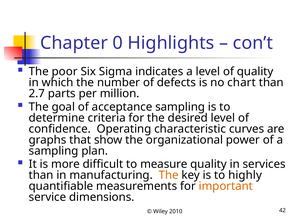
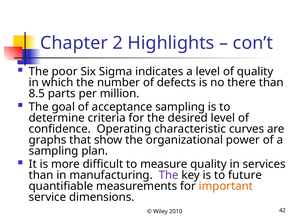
0: 0 -> 2 (118, 43)
chart: chart -> there (242, 83)
2.7: 2.7 -> 8.5 (37, 94)
The colour: orange -> purple (169, 175)
highly: highly -> future (245, 175)
